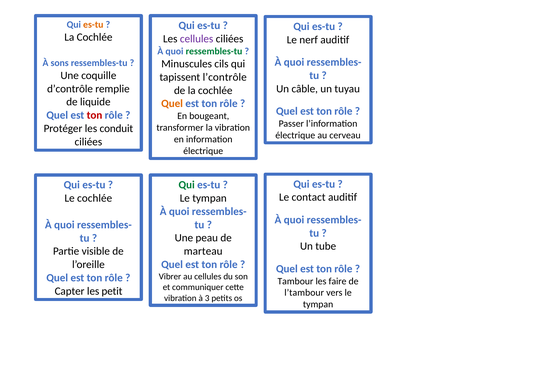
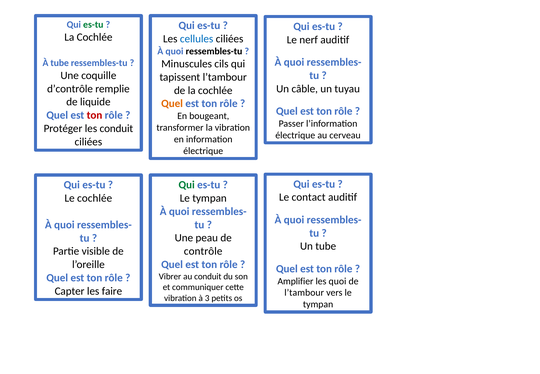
es-tu colour: orange -> green (93, 25)
cellules colour: purple -> blue (197, 39)
ressembles-tu colour: green -> black (214, 51)
À sons: sons -> tube (60, 63)
tapissent l’contrôle: l’contrôle -> l’tambour (225, 77)
marteau: marteau -> contrôle (203, 251)
au cellules: cellules -> conduit (208, 276)
Tambour: Tambour -> Amplifier (295, 281)
les faire: faire -> quoi (337, 281)
petit: petit -> faire (112, 291)
